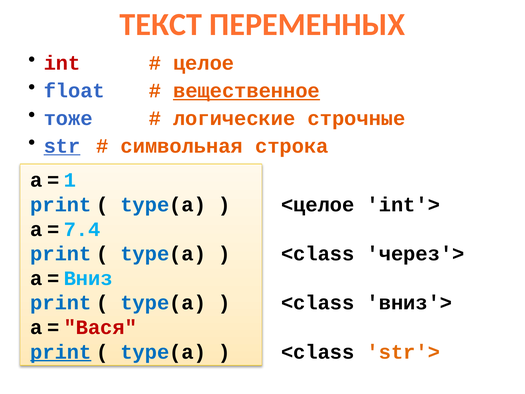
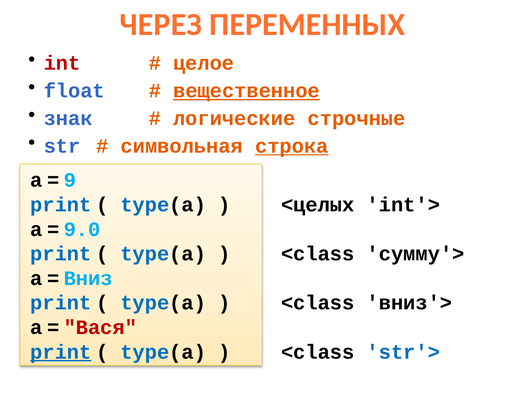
ТЕКСТ: ТЕКСТ -> ЧЕРЕЗ (161, 24)
тоже: тоже -> знак (68, 118)
str underline: present -> none (62, 146)
строка underline: none -> present (292, 146)
1: 1 -> 9 (70, 180)
<целое: <целое -> <целых (318, 205)
7.4: 7.4 -> 9.0 (82, 229)
через'>: через'> -> сумму'> (416, 254)
str'> colour: orange -> blue (403, 352)
